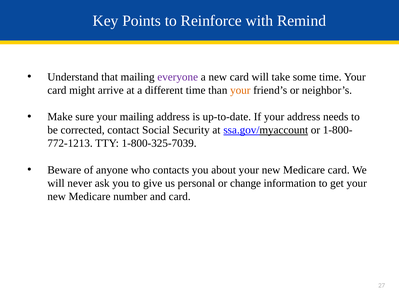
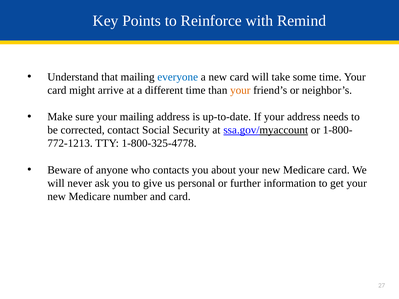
everyone colour: purple -> blue (178, 77)
1-800-325-7039: 1-800-325-7039 -> 1-800-325-4778 (159, 143)
change: change -> further (245, 183)
